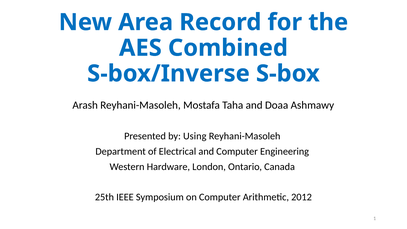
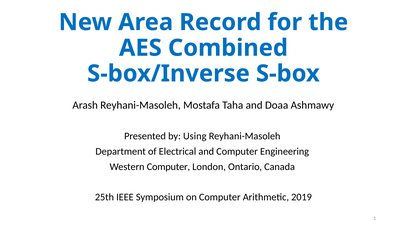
Western Hardware: Hardware -> Computer (168, 167)
2012: 2012 -> 2019 (302, 197)
